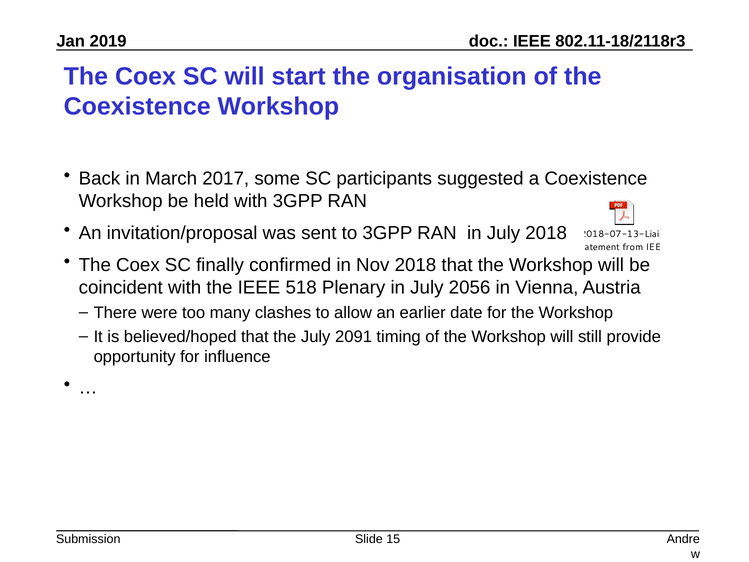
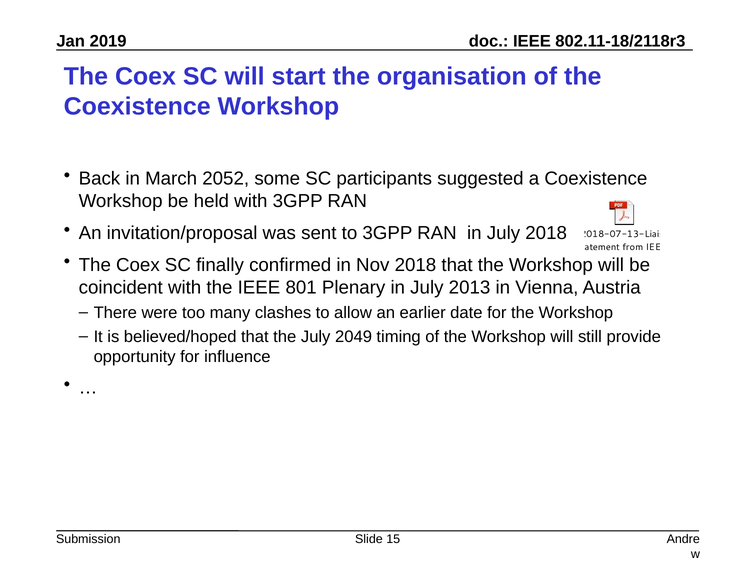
2017: 2017 -> 2052 (226, 179)
518: 518 -> 801 (301, 287)
2056: 2056 -> 2013 (470, 287)
2091: 2091 -> 2049 (354, 337)
